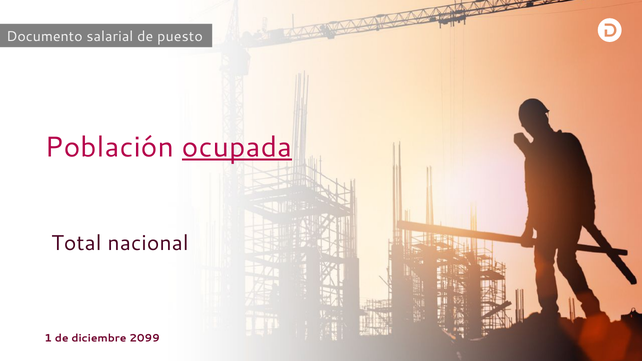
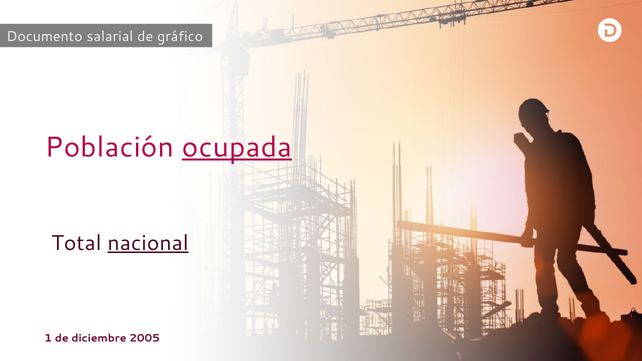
puesto: puesto -> gráfico (180, 37)
nacional underline: none -> present (148, 243)
2099: 2099 -> 2005 (145, 338)
